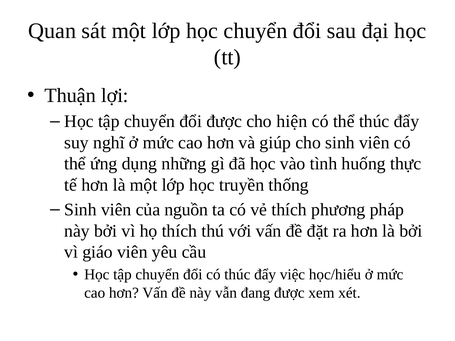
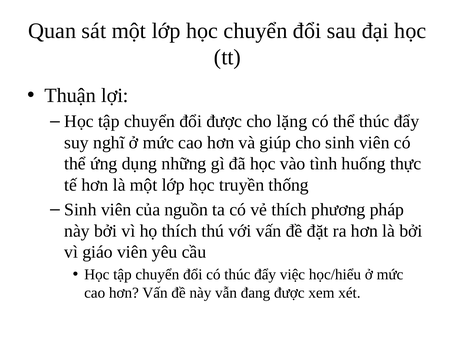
hiện: hiện -> lặng (292, 122)
